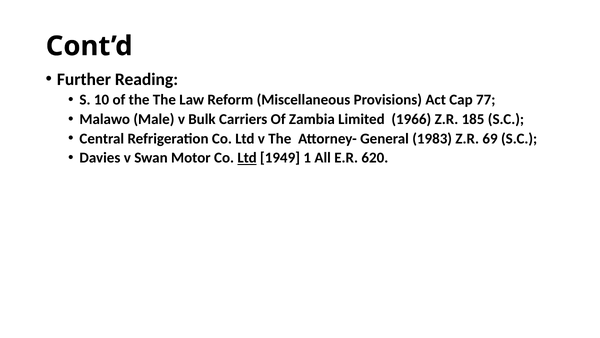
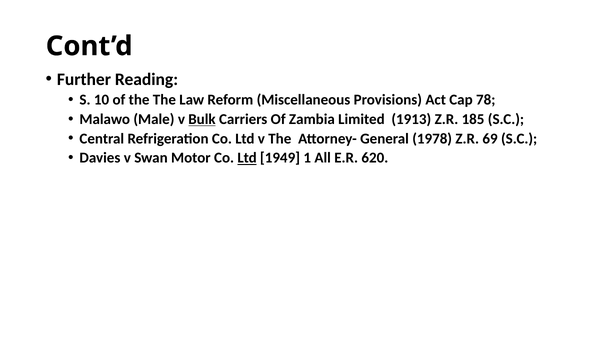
77: 77 -> 78 (486, 100)
Bulk underline: none -> present (202, 119)
1966: 1966 -> 1913 (411, 119)
1983: 1983 -> 1978 (432, 138)
